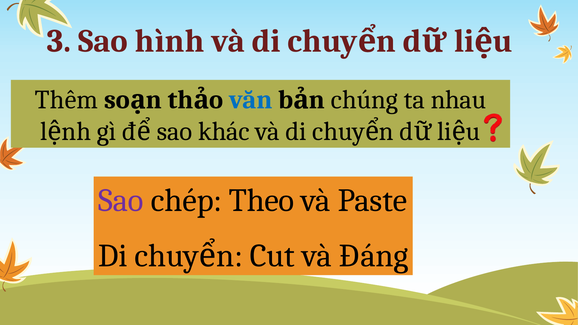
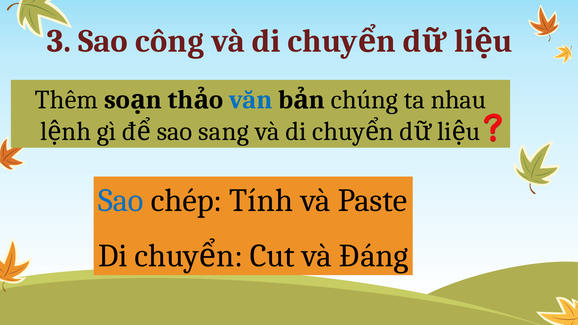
hình: hình -> công (170, 41)
khác: khác -> sang (224, 132)
Sao colour: purple -> blue (121, 201)
Theo: Theo -> Tính (261, 201)
